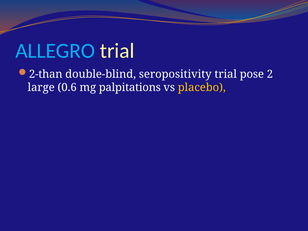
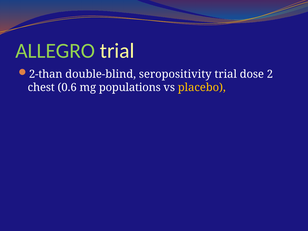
ALLEGRO colour: light blue -> light green (55, 51)
pose: pose -> dose (252, 74)
large: large -> chest (41, 87)
palpitations: palpitations -> populations (130, 87)
